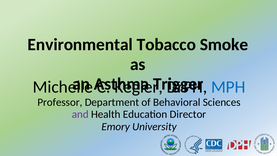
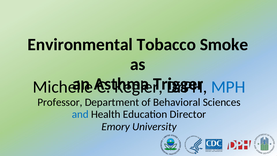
and colour: purple -> blue (80, 114)
